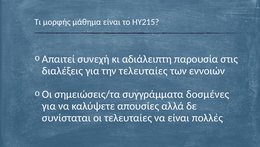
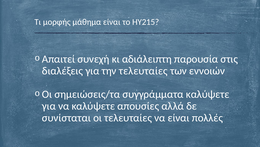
συγγράμματα δοσμένες: δοσμένες -> καλύψετε (208, 94)
